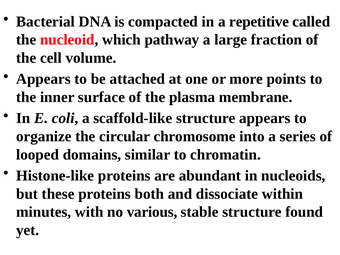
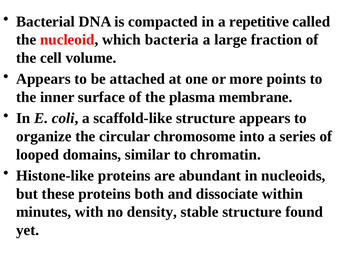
pathway: pathway -> bacteria (172, 40)
various: various -> density (152, 212)
